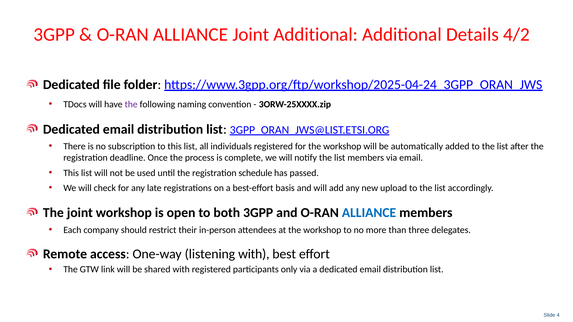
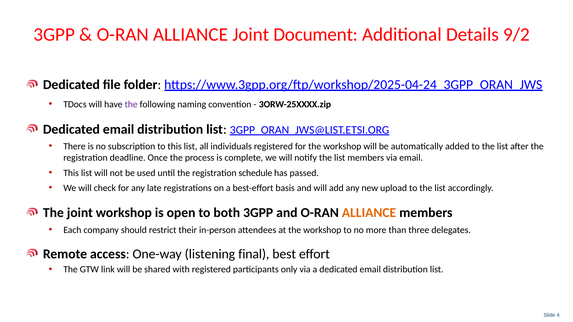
Joint Additional: Additional -> Document (316, 35)
4/2: 4/2 -> 9/2 (517, 35)
ALLIANCE colour: blue -> orange (369, 213)
listening with: with -> final (254, 254)
